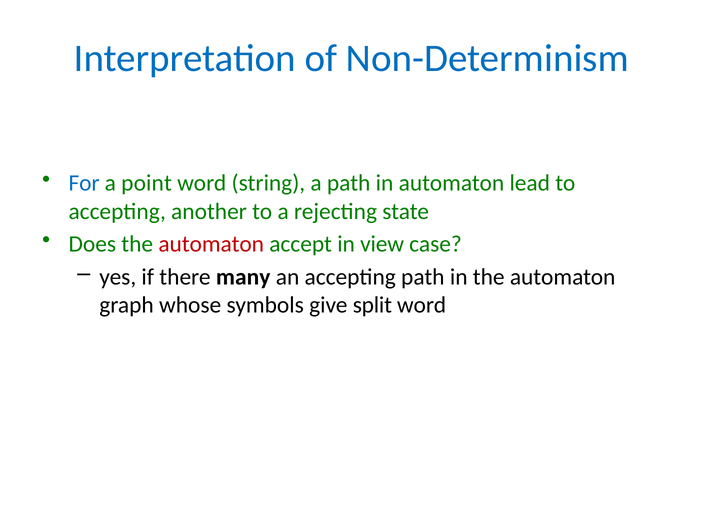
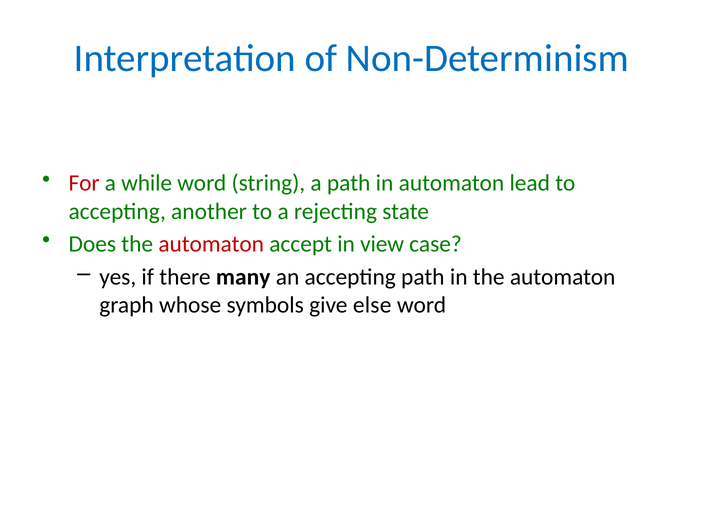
For colour: blue -> red (84, 183)
point: point -> while (147, 183)
split: split -> else (372, 305)
